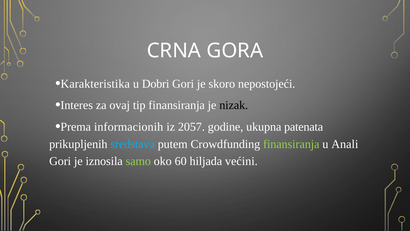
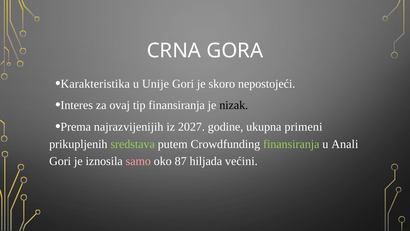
Dobri: Dobri -> Unije (156, 84)
informacionih: informacionih -> najrazvijenijih (129, 127)
2057: 2057 -> 2027 (191, 127)
patenata: patenata -> primeni (303, 127)
sredstava colour: light blue -> light green (133, 144)
samo colour: light green -> pink (138, 161)
60: 60 -> 87 (181, 161)
